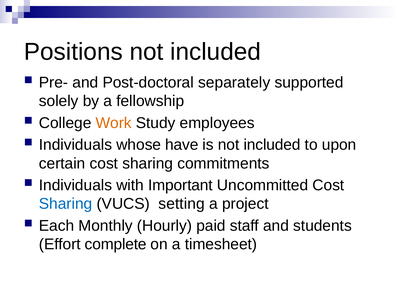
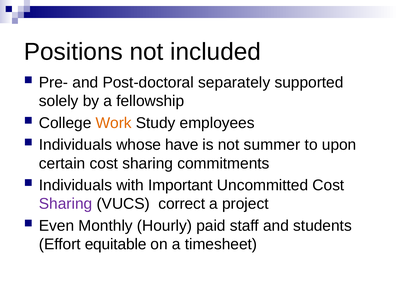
is not included: included -> summer (272, 144)
Sharing colour: blue -> purple (66, 203)
setting: setting -> correct (182, 203)
Each: Each -> Even (57, 225)
complete: complete -> equitable (116, 244)
